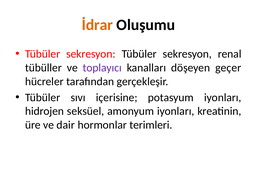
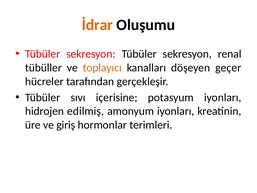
toplayıcı colour: purple -> orange (102, 68)
seksüel: seksüel -> edilmiş (86, 111)
dair: dair -> giriş (66, 125)
